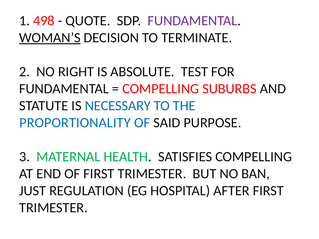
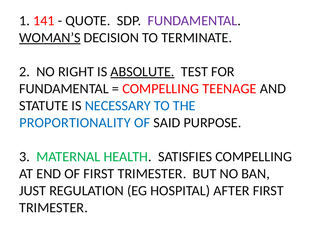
498: 498 -> 141 (44, 21)
ABSOLUTE underline: none -> present (143, 72)
SUBURBS: SUBURBS -> TEENAGE (229, 89)
